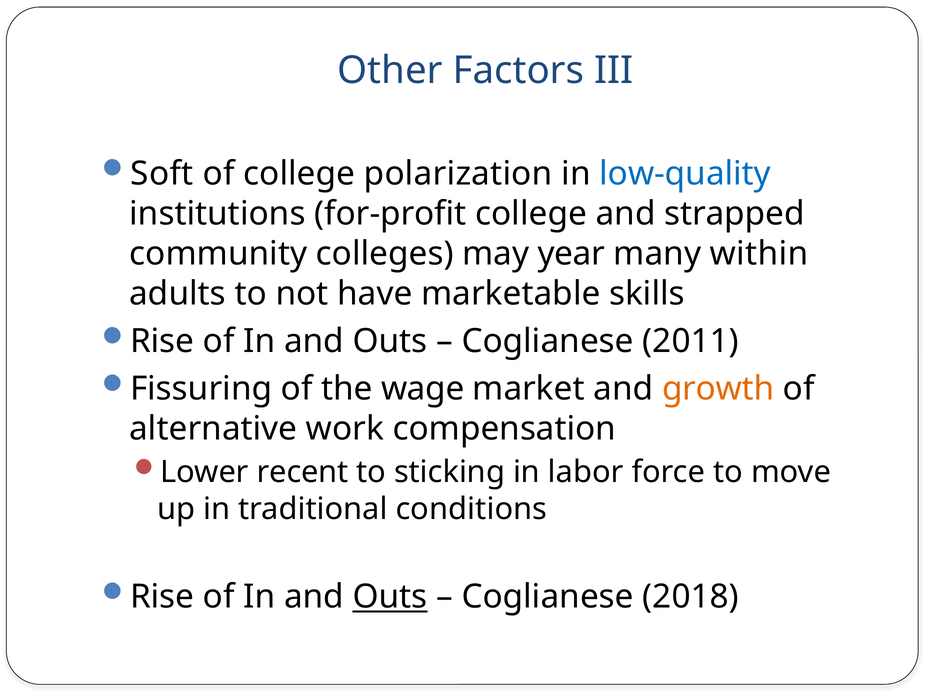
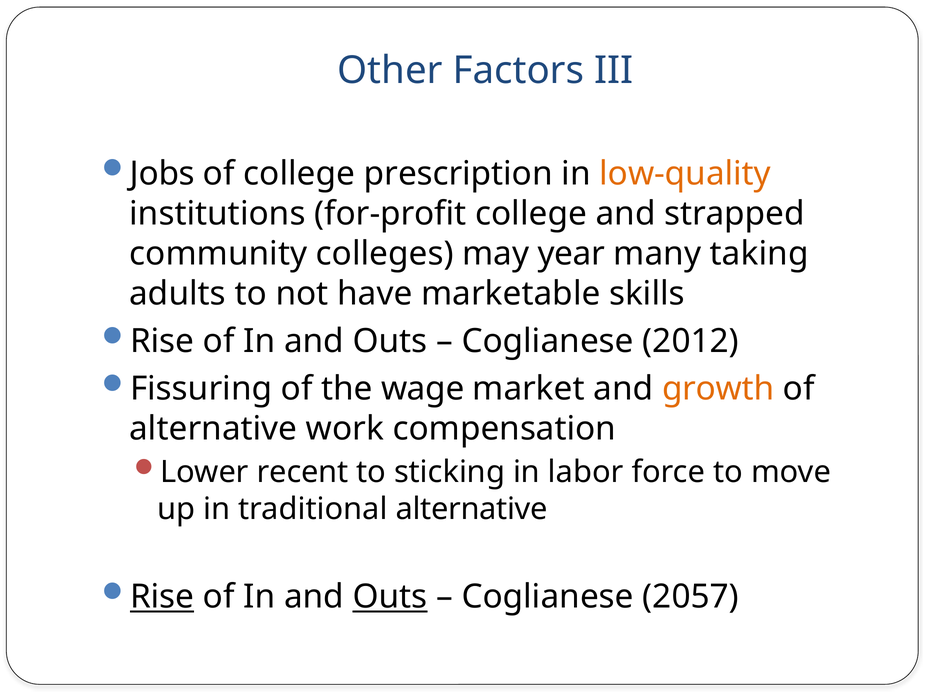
Soft: Soft -> Jobs (162, 173)
polarization: polarization -> prescription (458, 173)
low-quality colour: blue -> orange (685, 173)
within: within -> taking (759, 254)
2011: 2011 -> 2012 (691, 341)
traditional conditions: conditions -> alternative (472, 509)
Rise underline: none -> present (162, 597)
2018: 2018 -> 2057 (691, 597)
